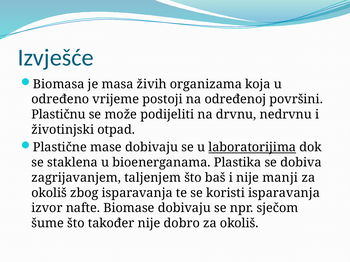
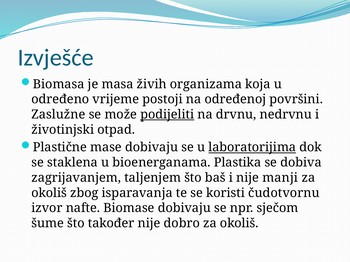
Plastičnu: Plastičnu -> Zaslužne (58, 115)
podijeliti underline: none -> present (167, 115)
koristi isparavanja: isparavanja -> čudotvornu (284, 193)
